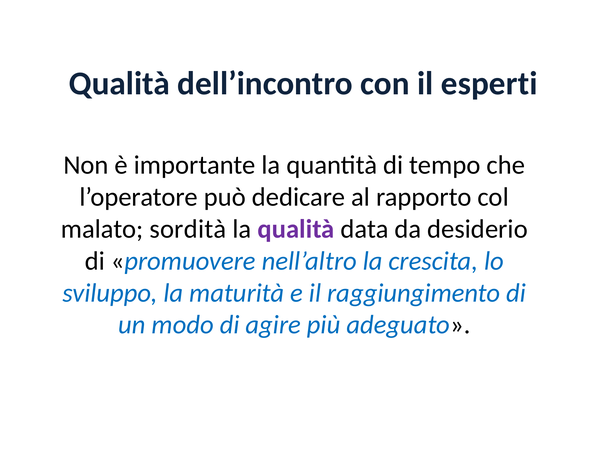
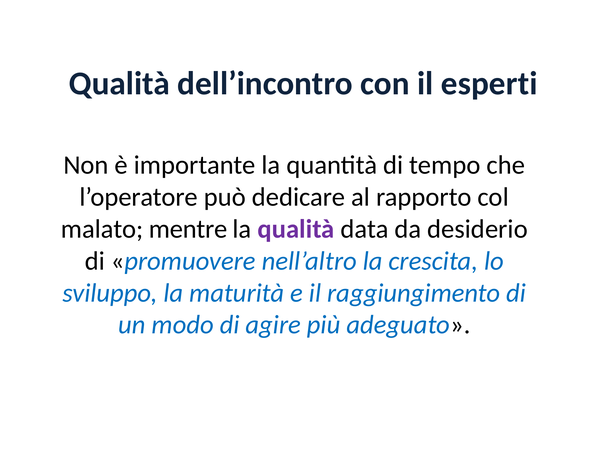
sordità: sordità -> mentre (188, 229)
